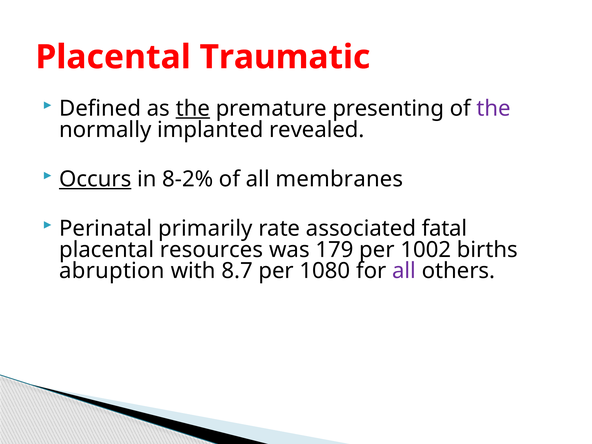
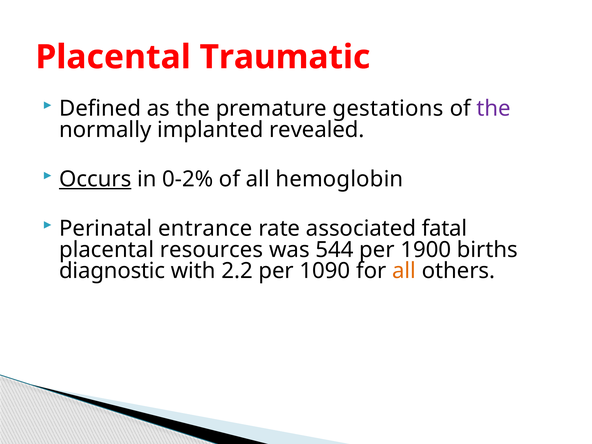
the underline: present -> none (193, 109)
presenting: presenting -> gestations (388, 109)
8-2%: 8-2% -> 0-2% (188, 179)
membranes: membranes -> hemoglobin (339, 179)
primarily: primarily -> entrance (205, 228)
179: 179 -> 544 (334, 250)
1002: 1002 -> 1900 (426, 250)
abruption: abruption -> diagnostic (112, 271)
8.7: 8.7 -> 2.2 (237, 271)
1080: 1080 -> 1090 (325, 271)
all colour: purple -> orange (404, 271)
